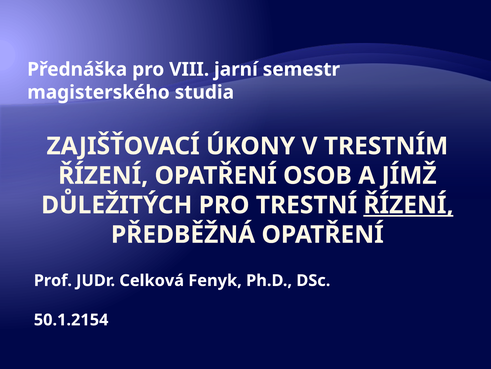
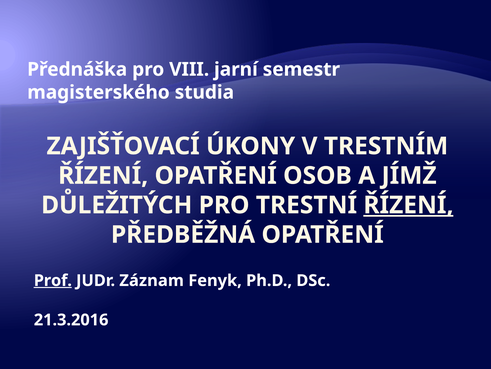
Prof underline: none -> present (53, 280)
Celková: Celková -> Záznam (152, 280)
50.1.2154: 50.1.2154 -> 21.3.2016 (71, 319)
